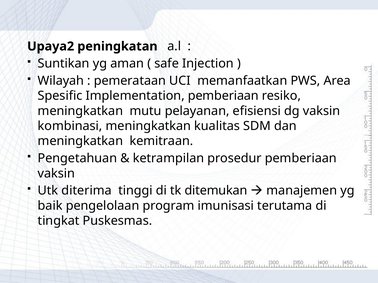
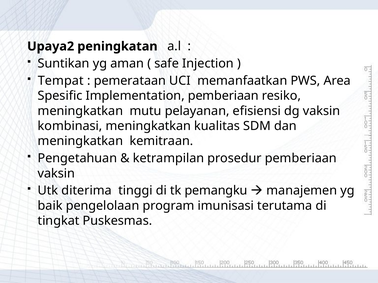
Wilayah: Wilayah -> Tempat (61, 81)
ditemukan: ditemukan -> pemangku (216, 191)
